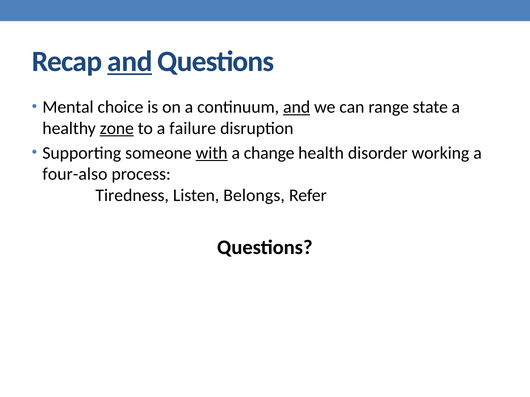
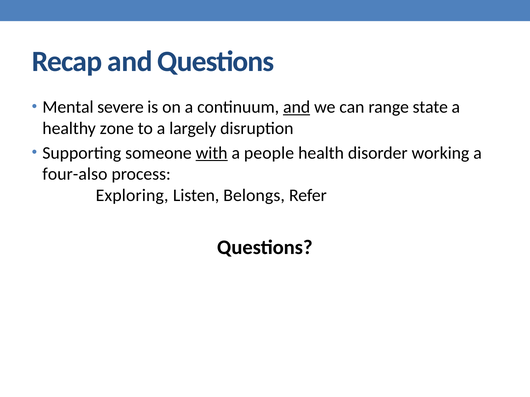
and underline: present -> none (130, 62)
choice: choice -> severe (121, 107)
zone underline: present -> none (117, 128)
failure: failure -> largely (193, 128)
change: change -> people (269, 153)
Tiredness: Tiredness -> Exploring (132, 196)
